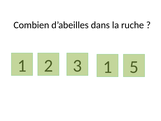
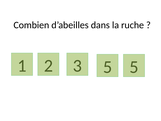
2 1: 1 -> 5 (108, 67)
